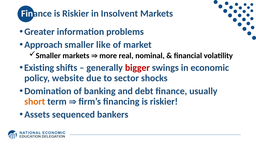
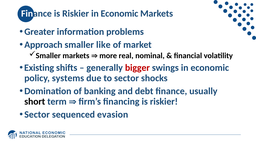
Riskier in Insolvent: Insolvent -> Economic (119, 14)
website: website -> systems (68, 78)
short colour: orange -> black (35, 102)
Assets: Assets -> Sector (37, 115)
bankers: bankers -> evasion (113, 115)
